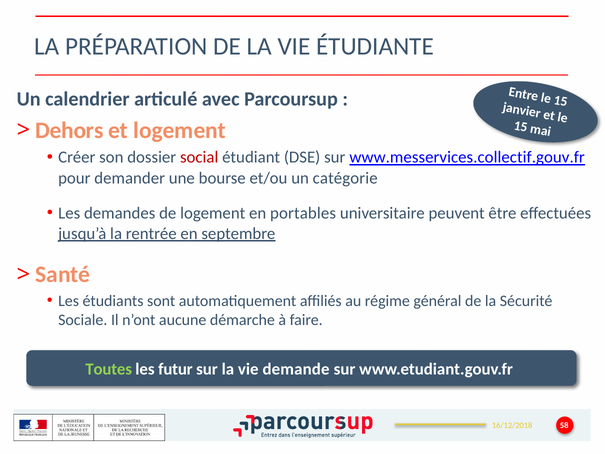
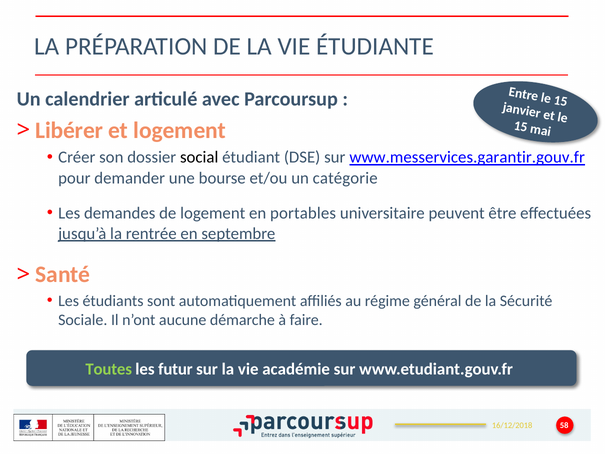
Dehors: Dehors -> Libérer (69, 130)
social colour: red -> black (199, 157)
www.messervices.collectif.gouv.fr: www.messervices.collectif.gouv.fr -> www.messervices.garantir.gouv.fr (467, 157)
demande: demande -> académie (296, 369)
